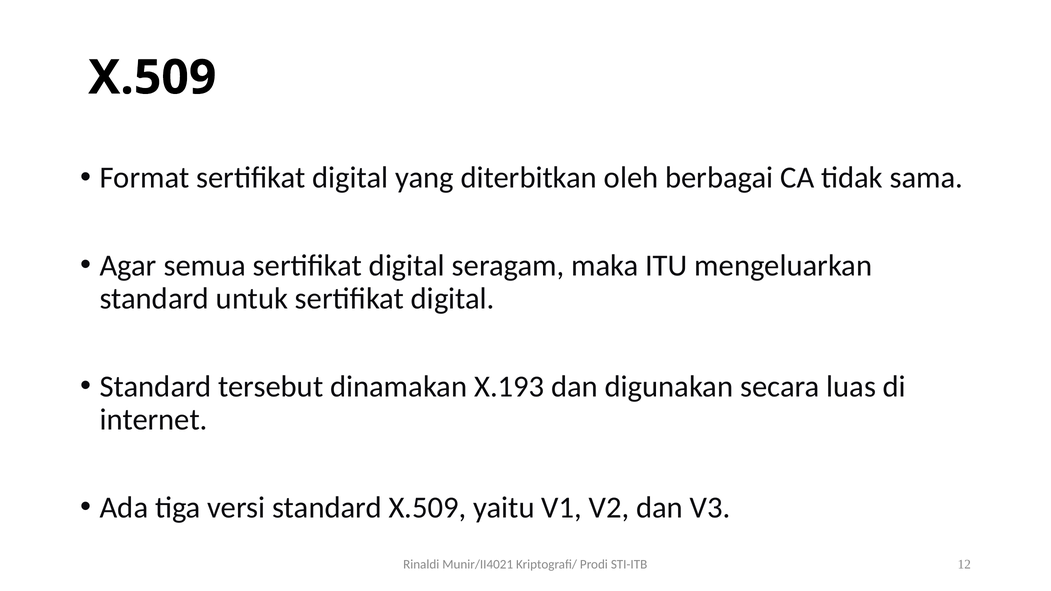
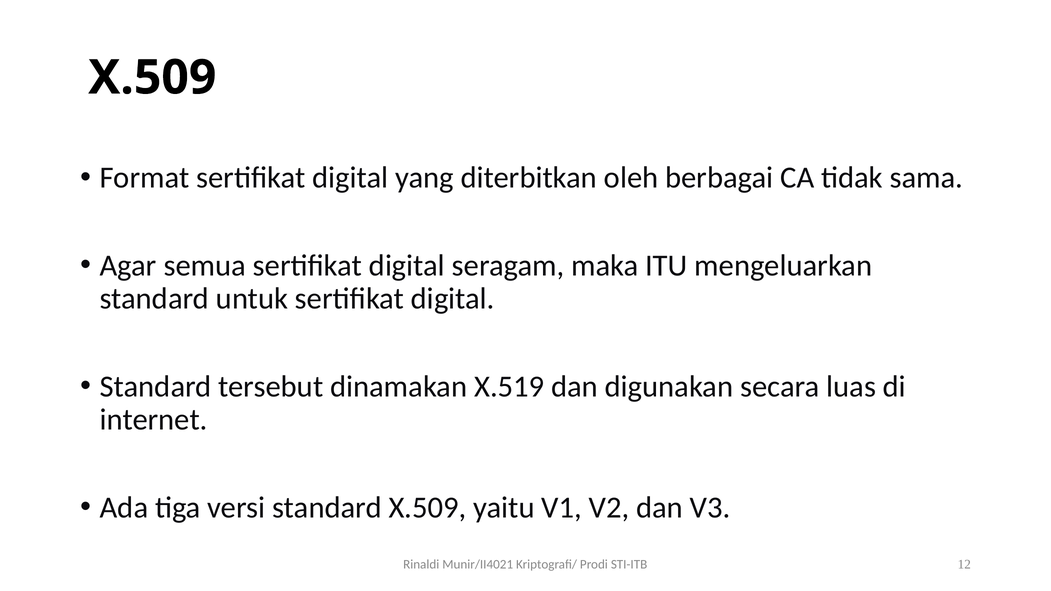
X.193: X.193 -> X.519 (509, 387)
